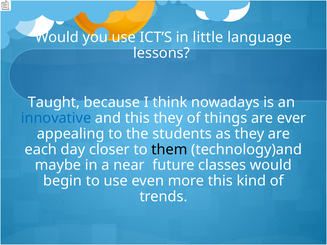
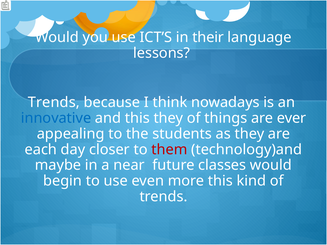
little: little -> their (208, 37)
Taught: Taught -> Trends (54, 103)
them colour: black -> red (169, 150)
